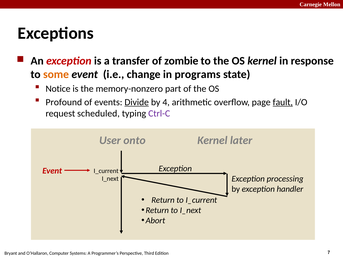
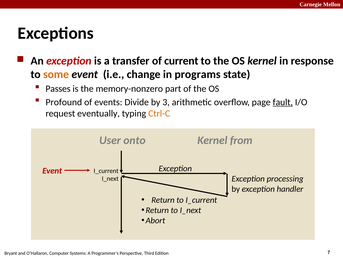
zombie: zombie -> current (181, 61)
Notice: Notice -> Passes (58, 89)
Divide underline: present -> none (137, 102)
4: 4 -> 3 (166, 102)
scheduled: scheduled -> eventually (99, 114)
Ctrl-C colour: purple -> orange (159, 114)
later: later -> from (241, 141)
